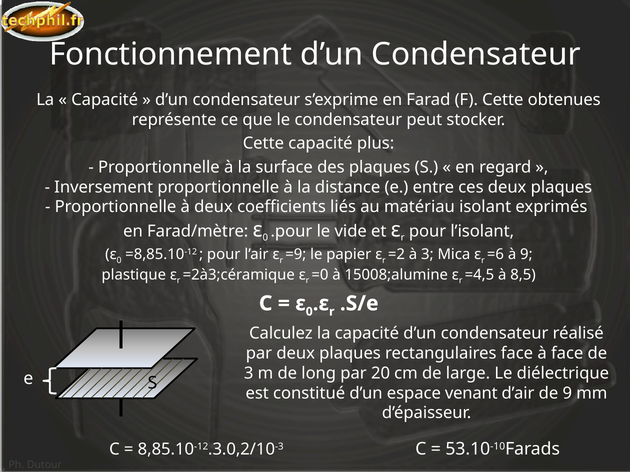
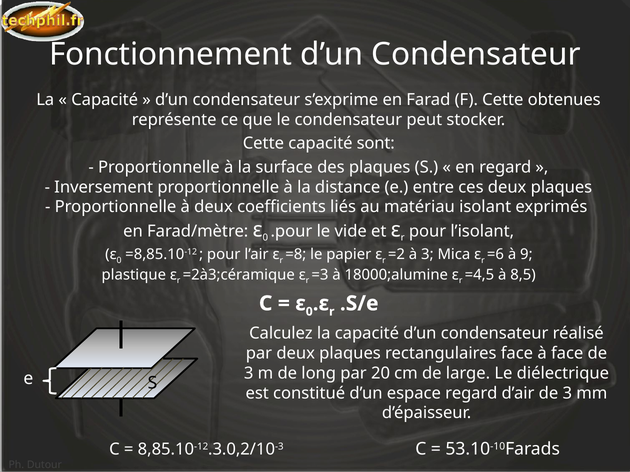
plus: plus -> sont (376, 143)
=9: =9 -> =8 (296, 255)
=0: =0 -> =3 (320, 275)
15008;alumine: 15008;alumine -> 18000;alumine (396, 275)
espace venant: venant -> regard (471, 393)
d’air de 9: 9 -> 3 (567, 393)
